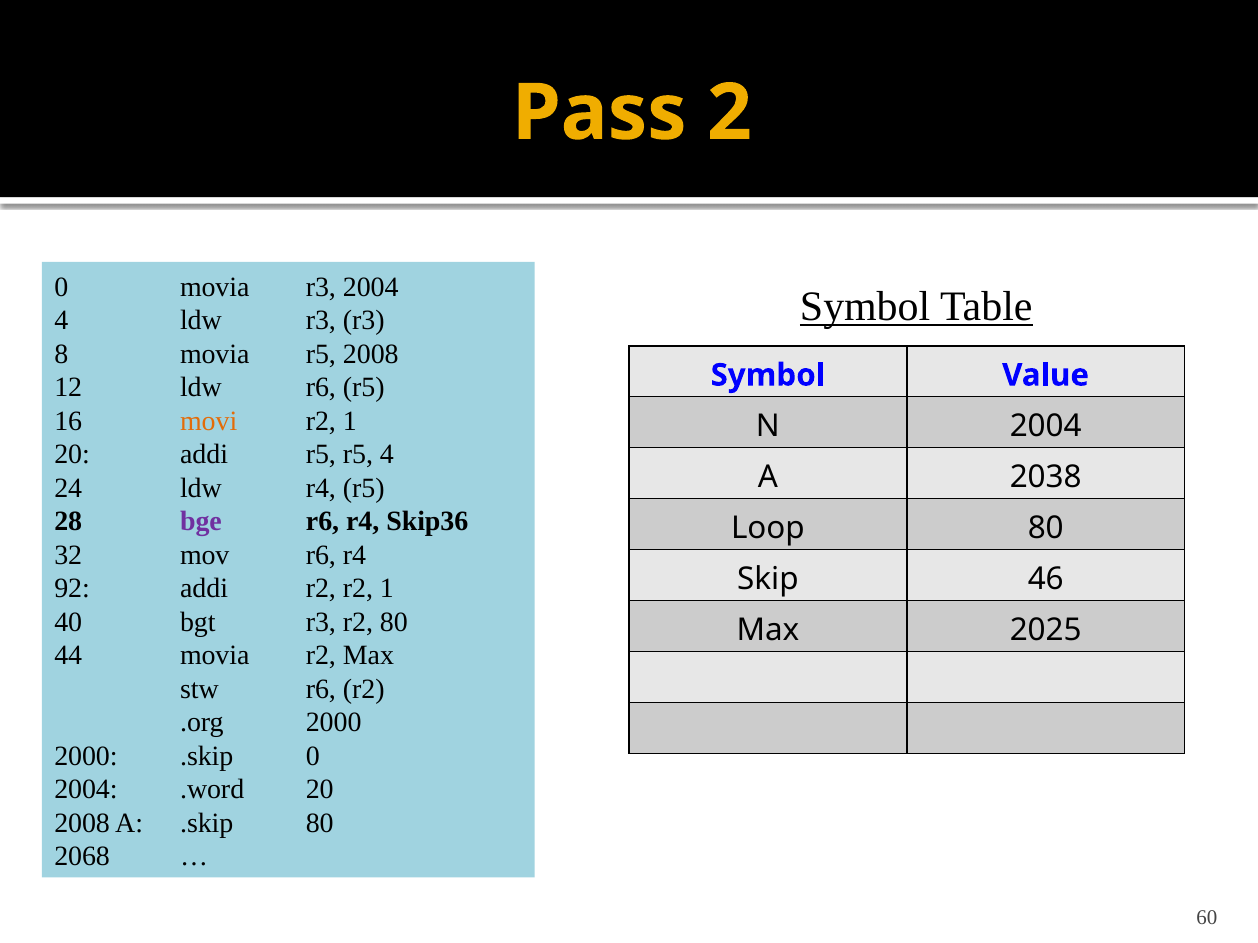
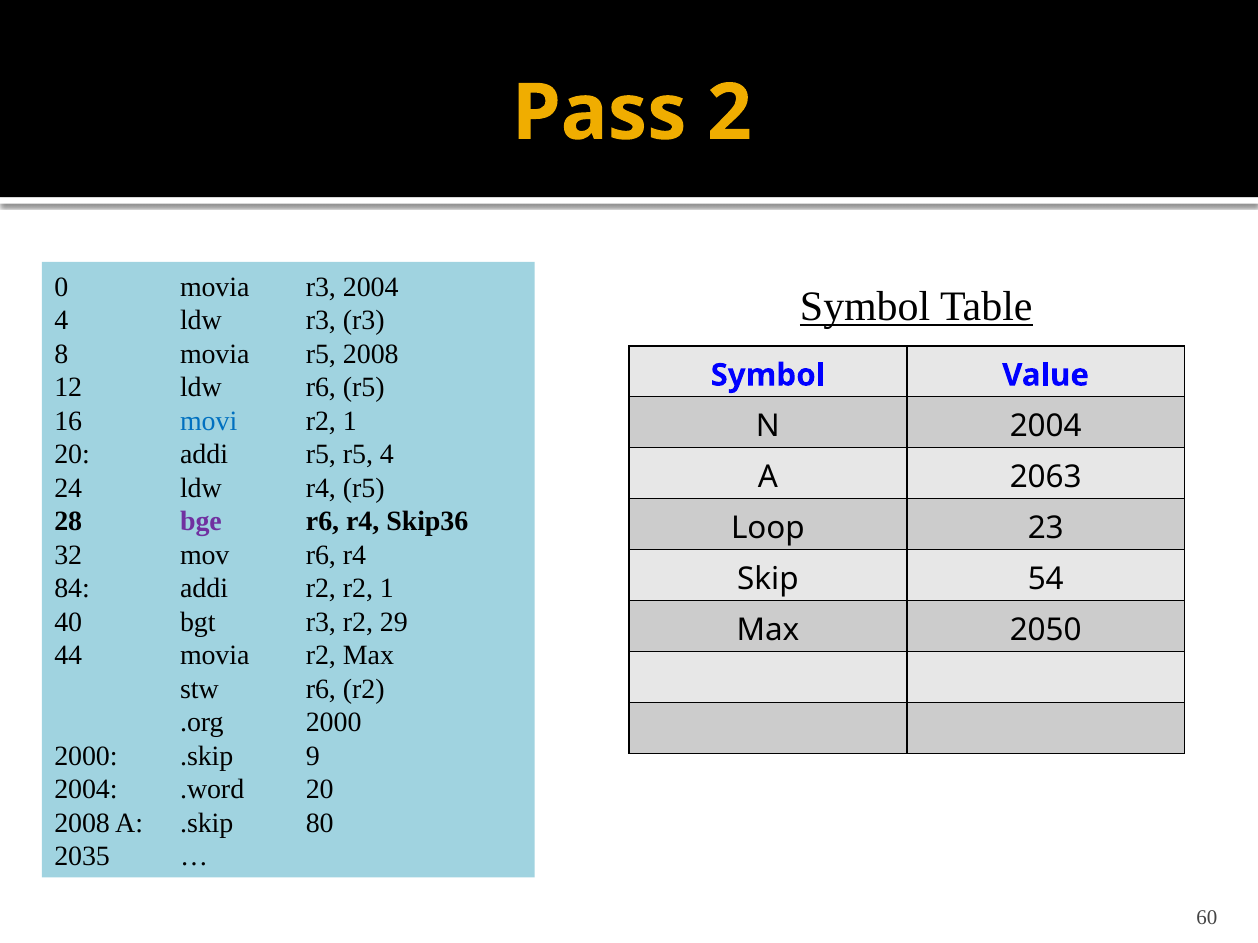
movi colour: orange -> blue (209, 421)
2038: 2038 -> 2063 (1046, 477)
Loop 80: 80 -> 23 (1046, 528)
46: 46 -> 54 (1046, 579)
92: 92 -> 84 (72, 589)
r2 80: 80 -> 29 (394, 622)
2025: 2025 -> 2050 (1046, 630)
.skip 0: 0 -> 9 (313, 756)
2068: 2068 -> 2035 (82, 857)
